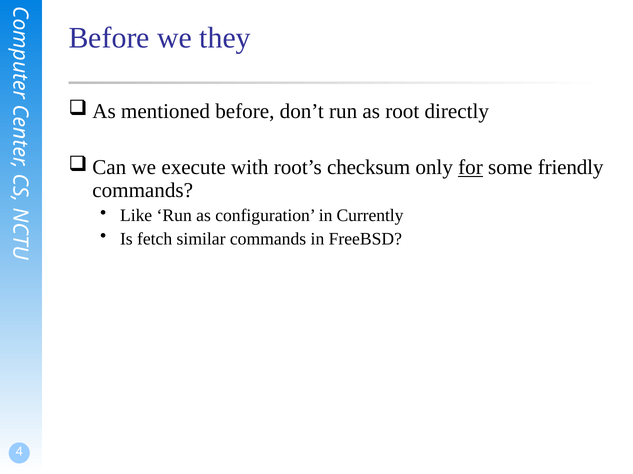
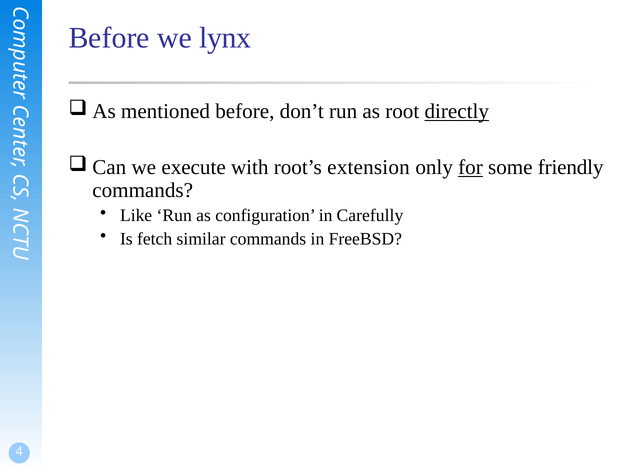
they: they -> lynx (225, 38)
directly underline: none -> present (457, 112)
checksum: checksum -> extension (368, 168)
Currently: Currently -> Carefully (370, 216)
